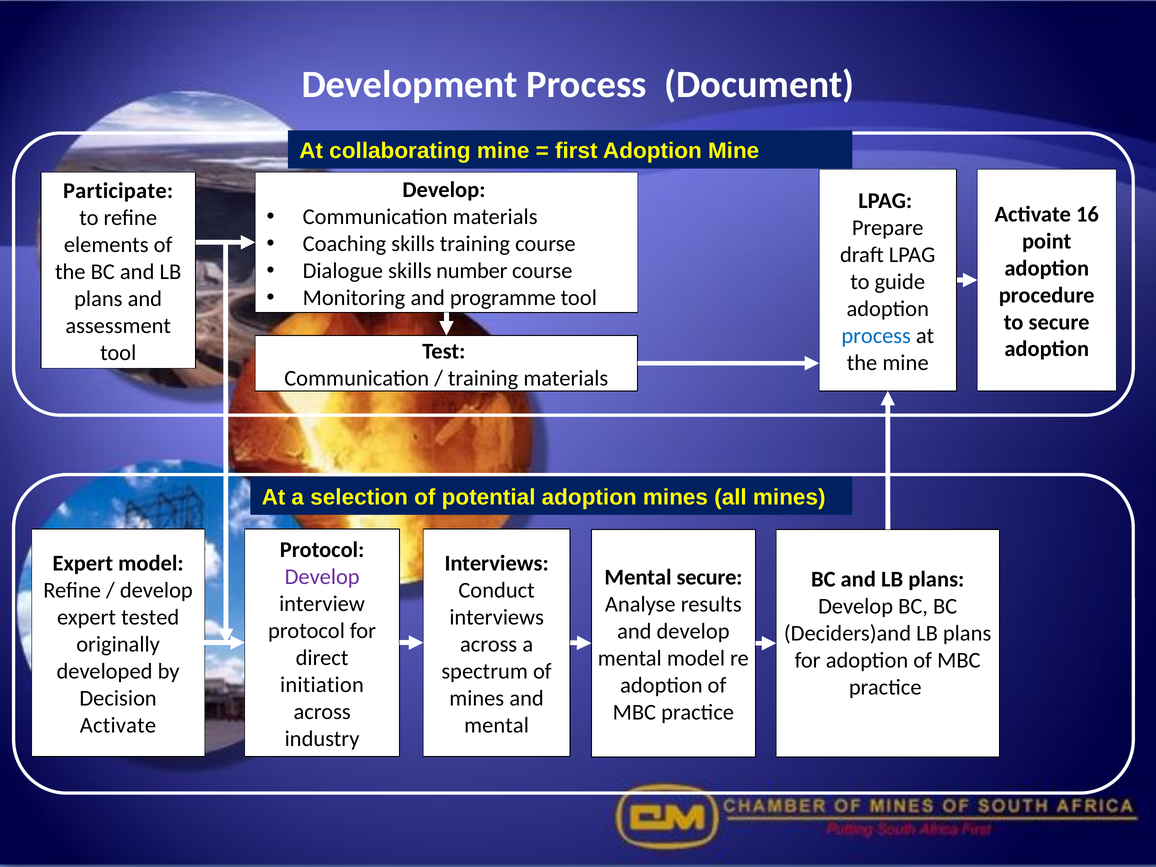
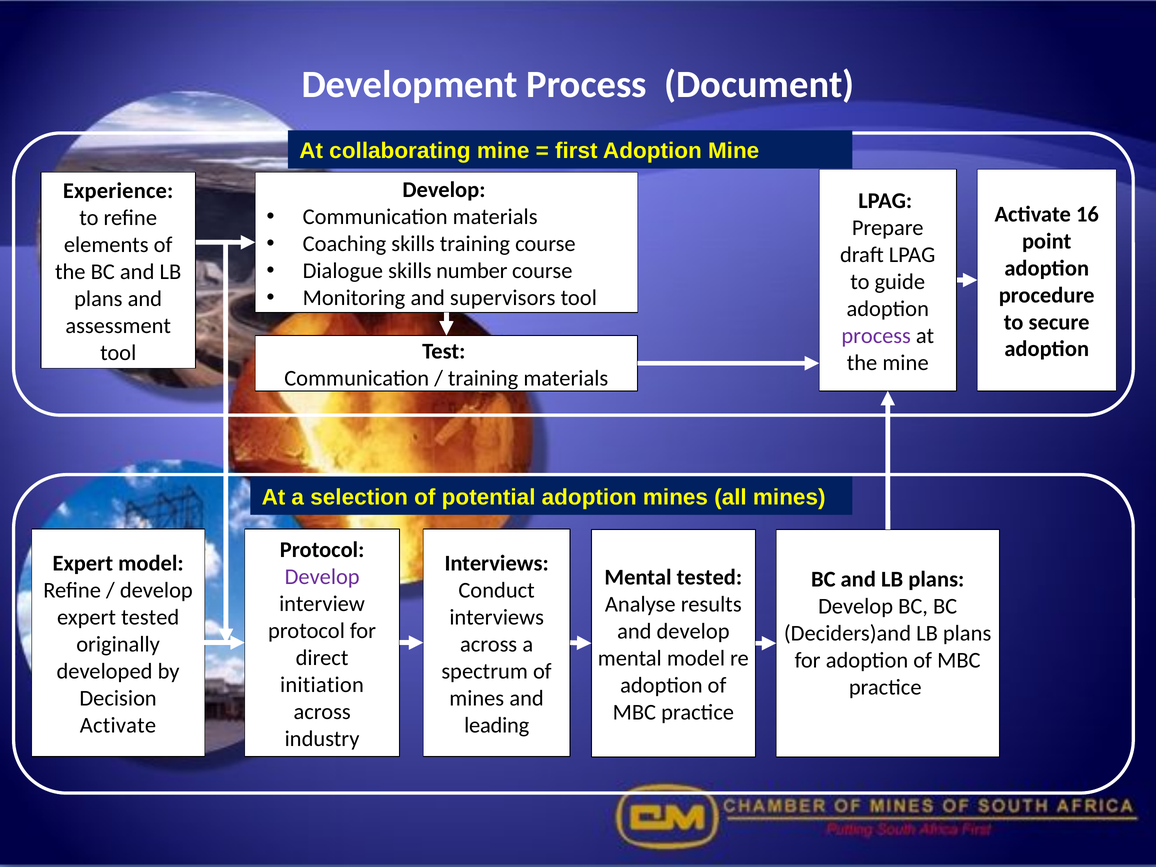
Participate: Participate -> Experience (118, 191)
programme: programme -> supervisors (503, 298)
process colour: blue -> purple (876, 336)
Mental secure: secure -> tested (709, 577)
mental: mental -> leading (497, 725)
